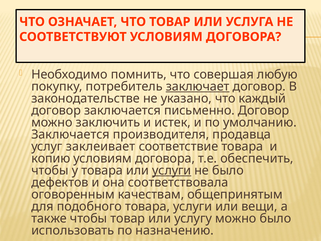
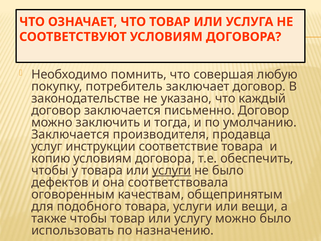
заключает underline: present -> none (198, 86)
истек: истек -> тогда (173, 122)
заклеивает: заклеивает -> инструкции (101, 146)
